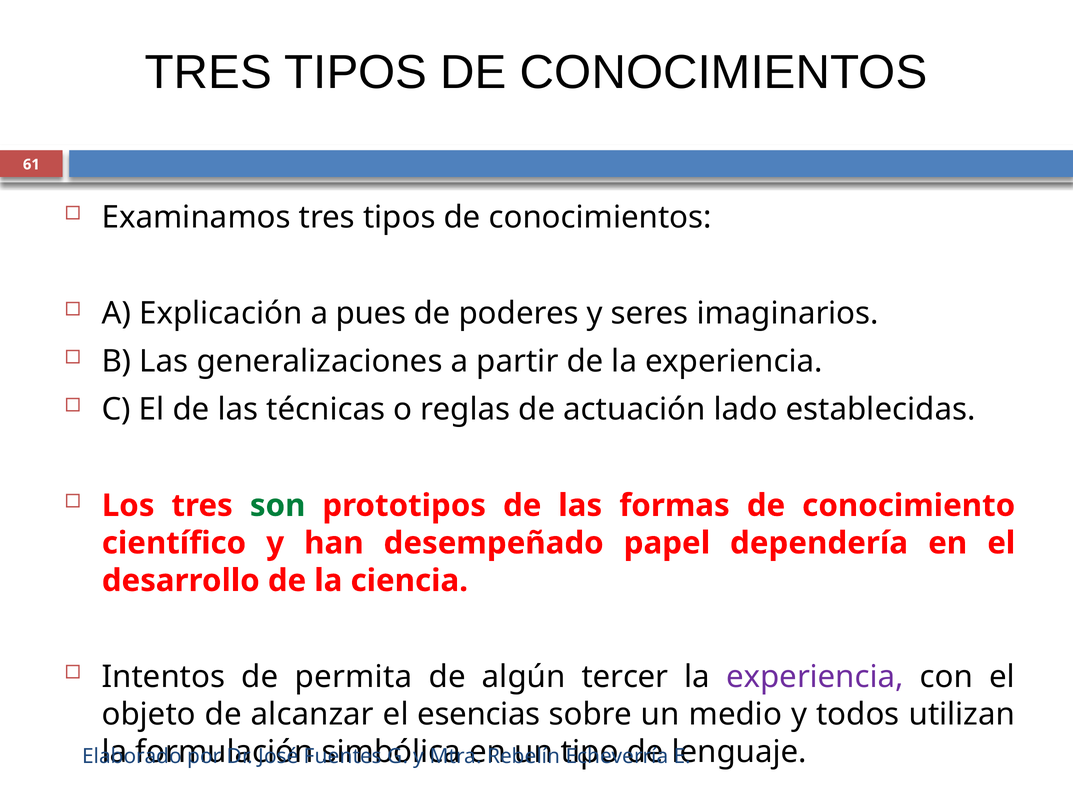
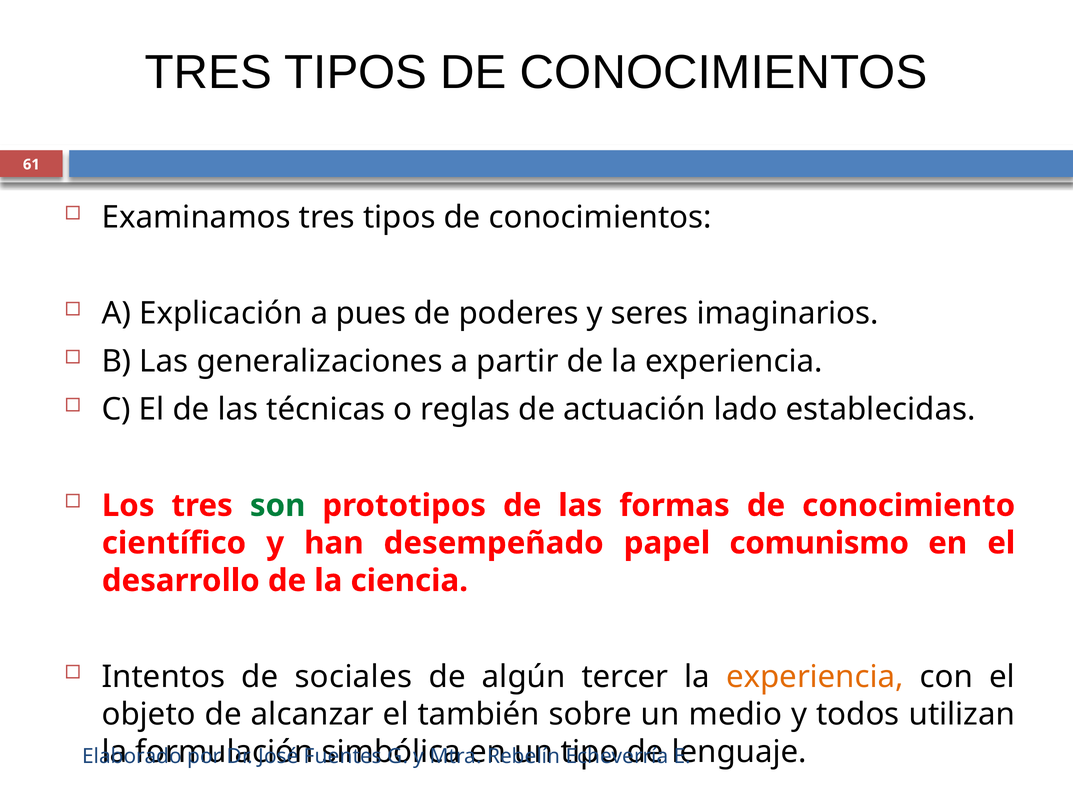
dependería: dependería -> comunismo (819, 543)
permita: permita -> sociales (353, 676)
experiencia colour: purple -> orange (815, 676)
esencias: esencias -> también (479, 714)
